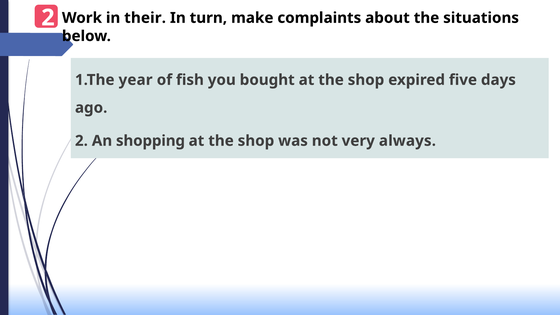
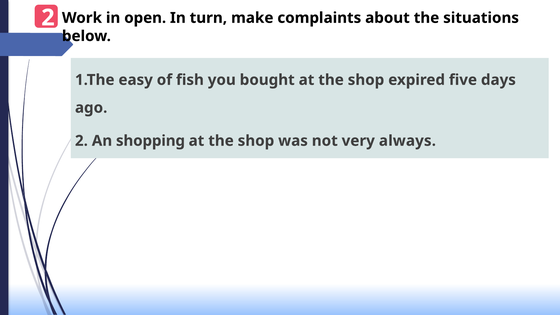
their: their -> open (145, 18)
year: year -> easy (136, 80)
